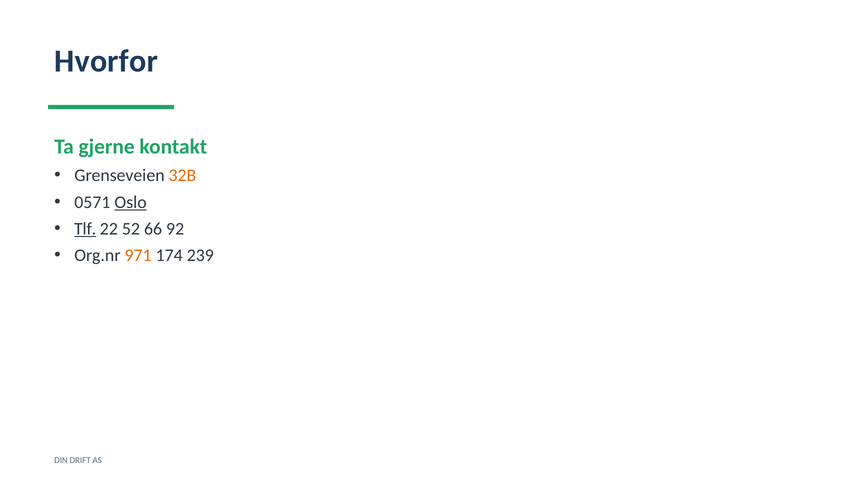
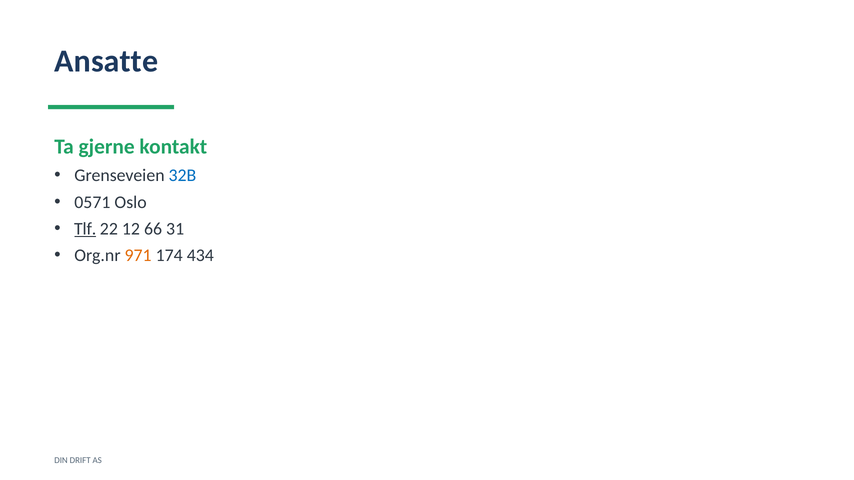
Hvorfor: Hvorfor -> Ansatte (106, 61)
32B colour: orange -> blue (182, 176)
Oslo underline: present -> none (131, 202)
52: 52 -> 12 (131, 229)
92: 92 -> 31 (175, 229)
239: 239 -> 434 (200, 256)
